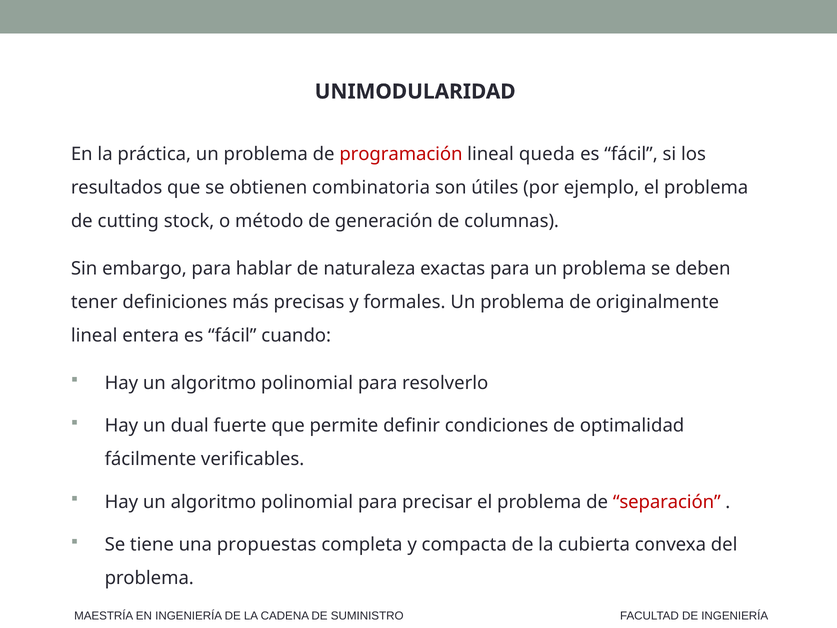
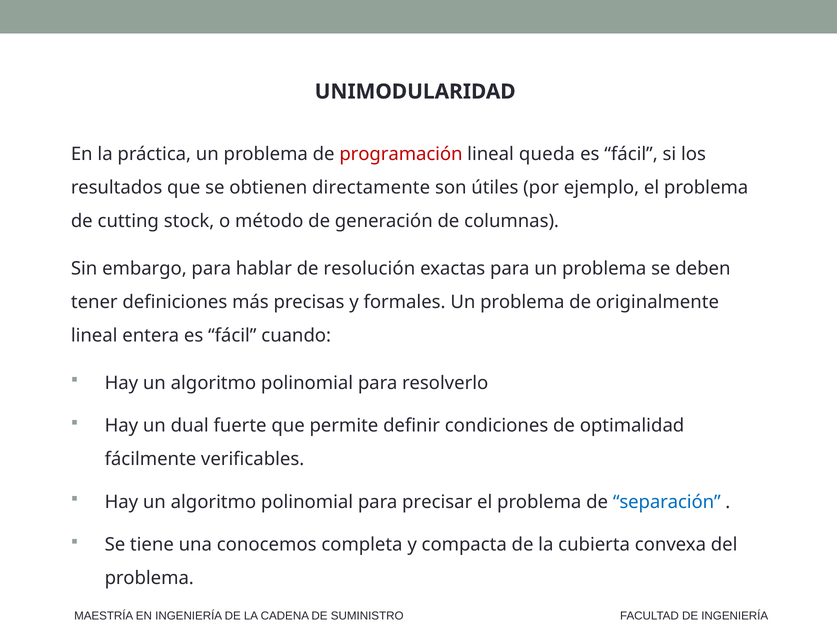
combinatoria: combinatoria -> directamente (371, 188)
naturaleza: naturaleza -> resolución (369, 269)
separación colour: red -> blue (667, 502)
propuestas: propuestas -> conocemos (267, 544)
